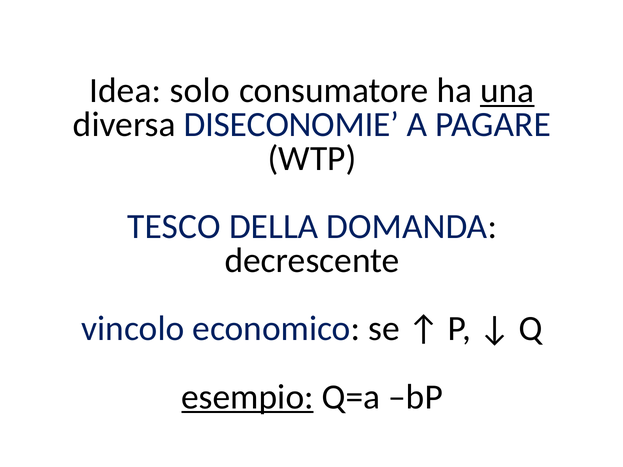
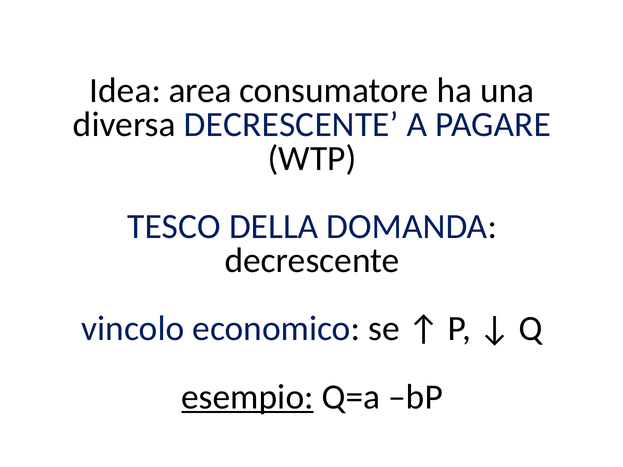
solo: solo -> area (200, 91)
una underline: present -> none (507, 91)
diversa DISECONOMIE: DISECONOMIE -> DECRESCENTE (291, 125)
